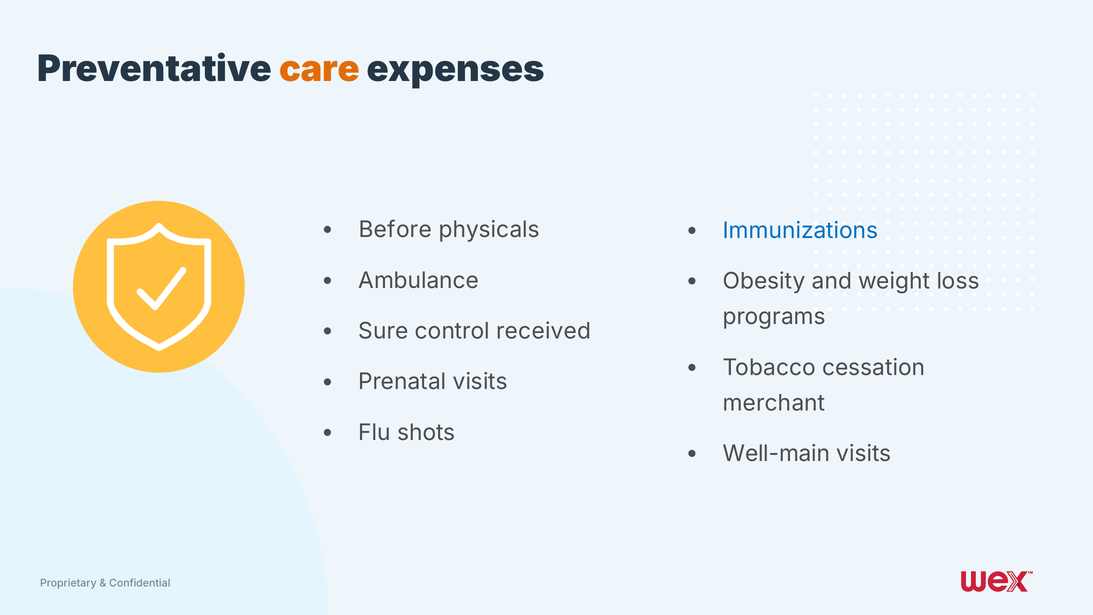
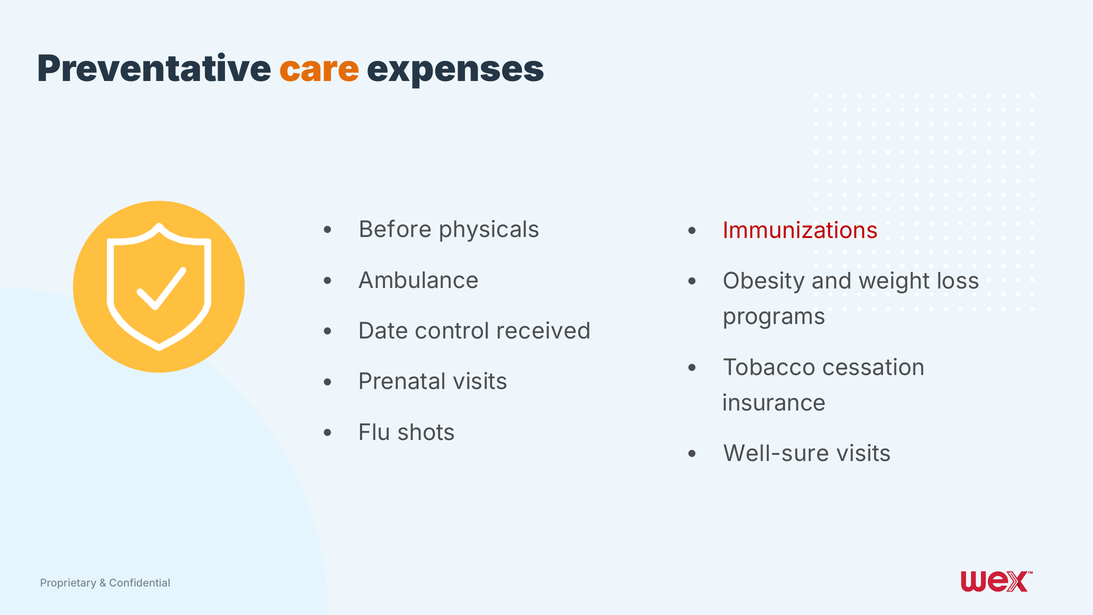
Immunizations colour: blue -> red (801, 231)
Sure: Sure -> Date (383, 331)
merchant: merchant -> insurance (774, 403)
Well-main: Well-main -> Well-sure (776, 454)
